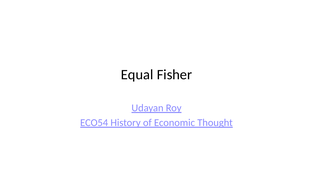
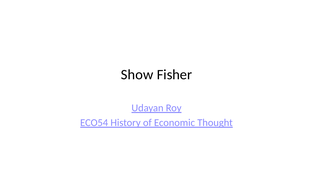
Equal: Equal -> Show (137, 75)
